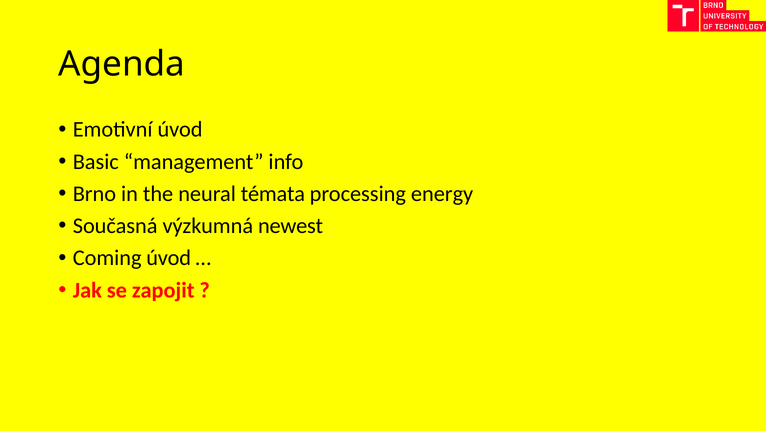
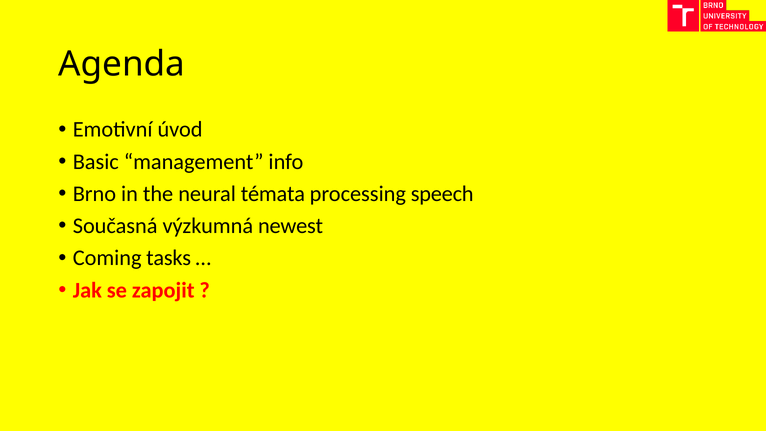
energy: energy -> speech (442, 194)
Coming úvod: úvod -> tasks (169, 258)
